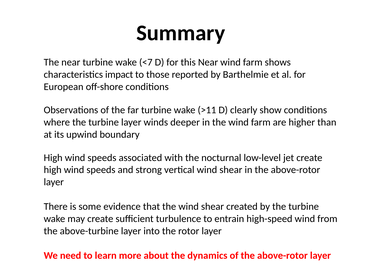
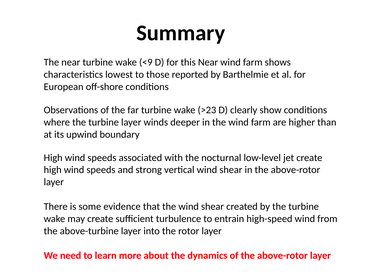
<7: <7 -> <9 (146, 62)
impact: impact -> lowest (119, 75)
>11: >11 -> >23 (207, 110)
